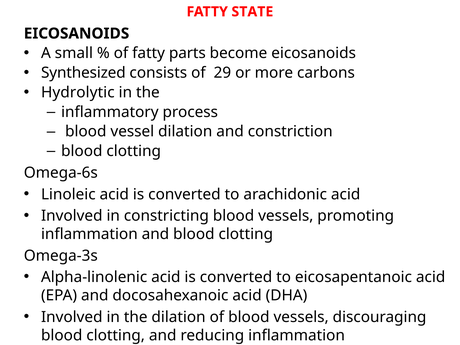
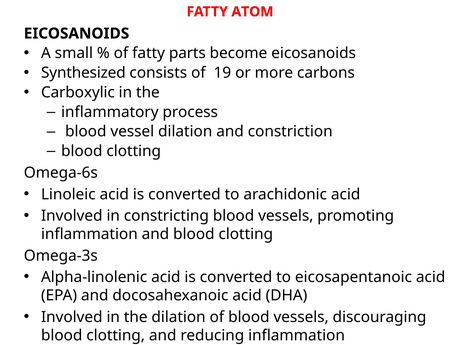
STATE: STATE -> ATOM (252, 12)
29: 29 -> 19 (222, 73)
Hydrolytic: Hydrolytic -> Carboxylic (78, 92)
